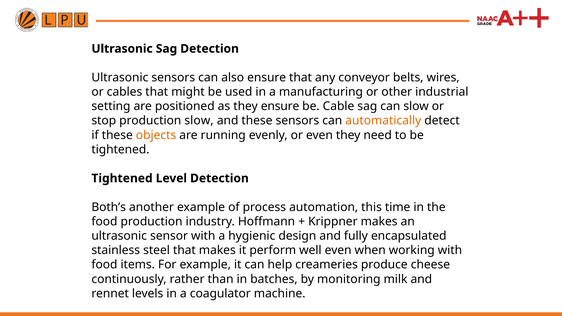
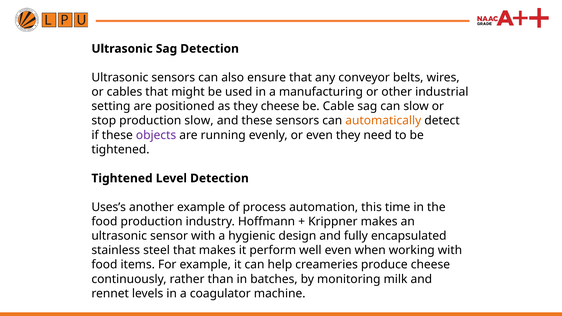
they ensure: ensure -> cheese (280, 106)
objects colour: orange -> purple (156, 135)
Both’s: Both’s -> Uses’s (109, 207)
